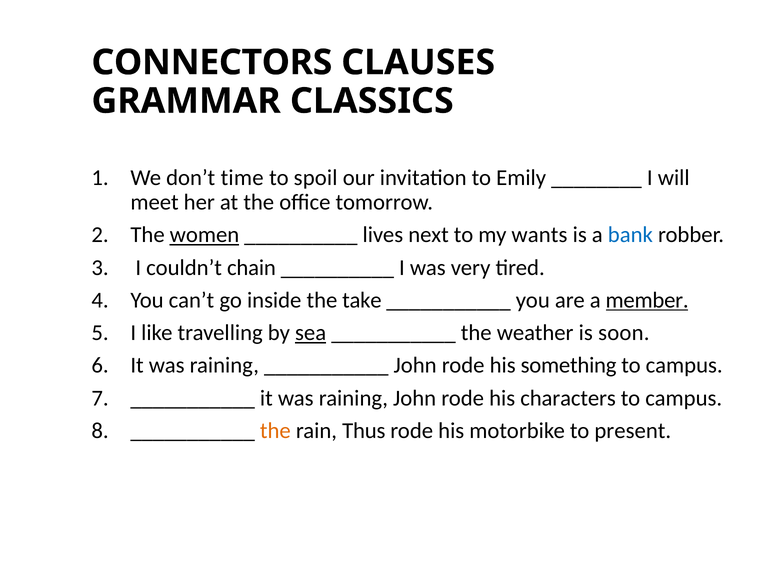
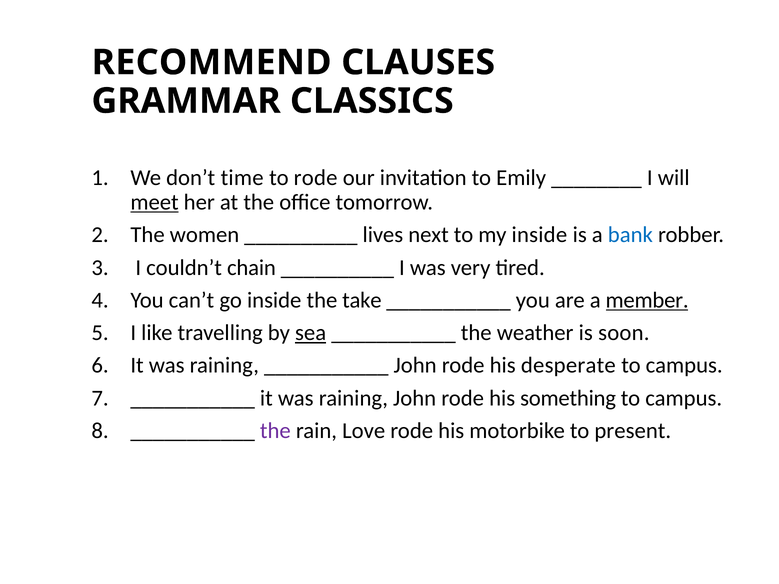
CONNECTORS: CONNECTORS -> RECOMMEND (212, 63)
to spoil: spoil -> rode (316, 178)
meet underline: none -> present (155, 202)
women underline: present -> none (204, 235)
my wants: wants -> inside (539, 235)
something: something -> desperate (568, 366)
characters: characters -> something (568, 398)
the colour: orange -> purple (275, 431)
Thus: Thus -> Love (364, 431)
